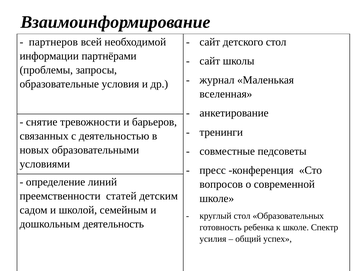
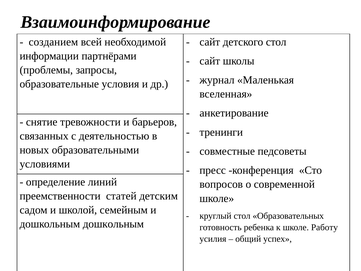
партнеров: партнеров -> созданием (53, 42)
дошкольным деятельность: деятельность -> дошкольным (113, 224)
Спектр: Спектр -> Работу (324, 227)
